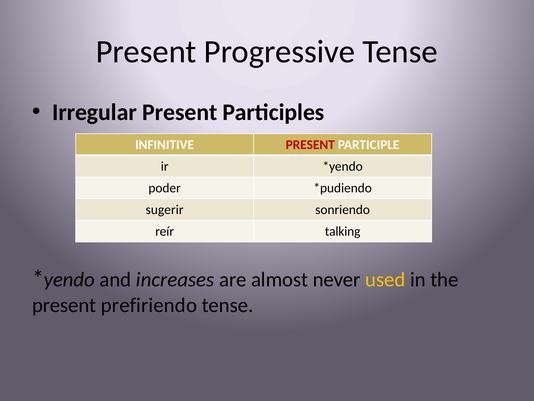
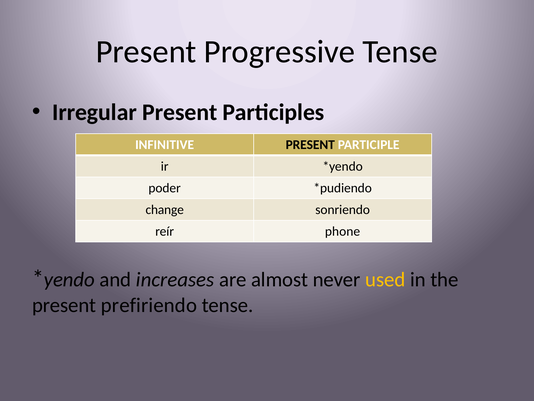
PRESENT colour: red -> black (310, 144)
sugerir: sugerir -> change (165, 209)
talking: talking -> phone (343, 231)
